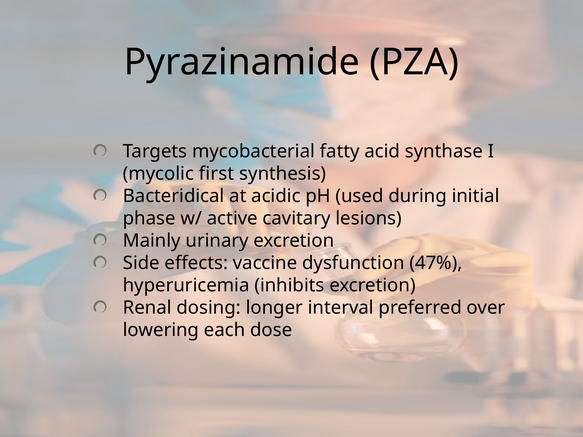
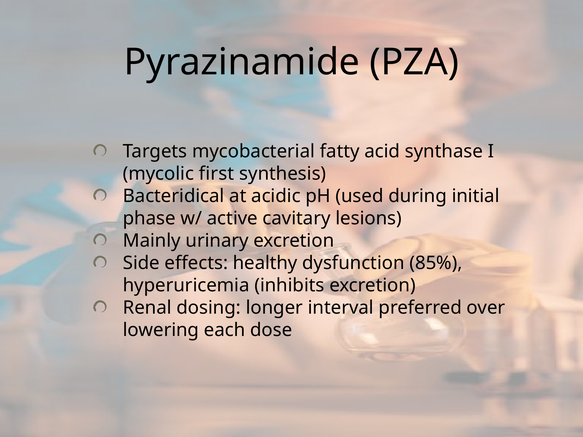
vaccine: vaccine -> healthy (265, 263)
47%: 47% -> 85% (436, 263)
